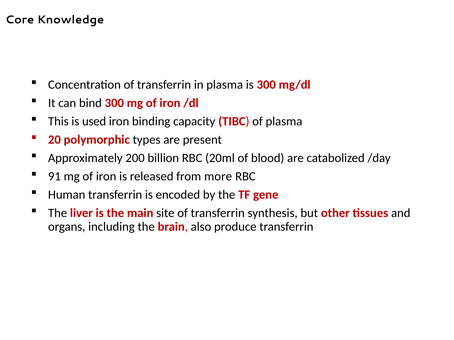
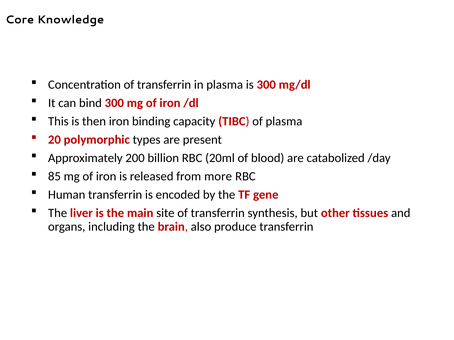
used: used -> then (94, 121)
91: 91 -> 85 (54, 177)
